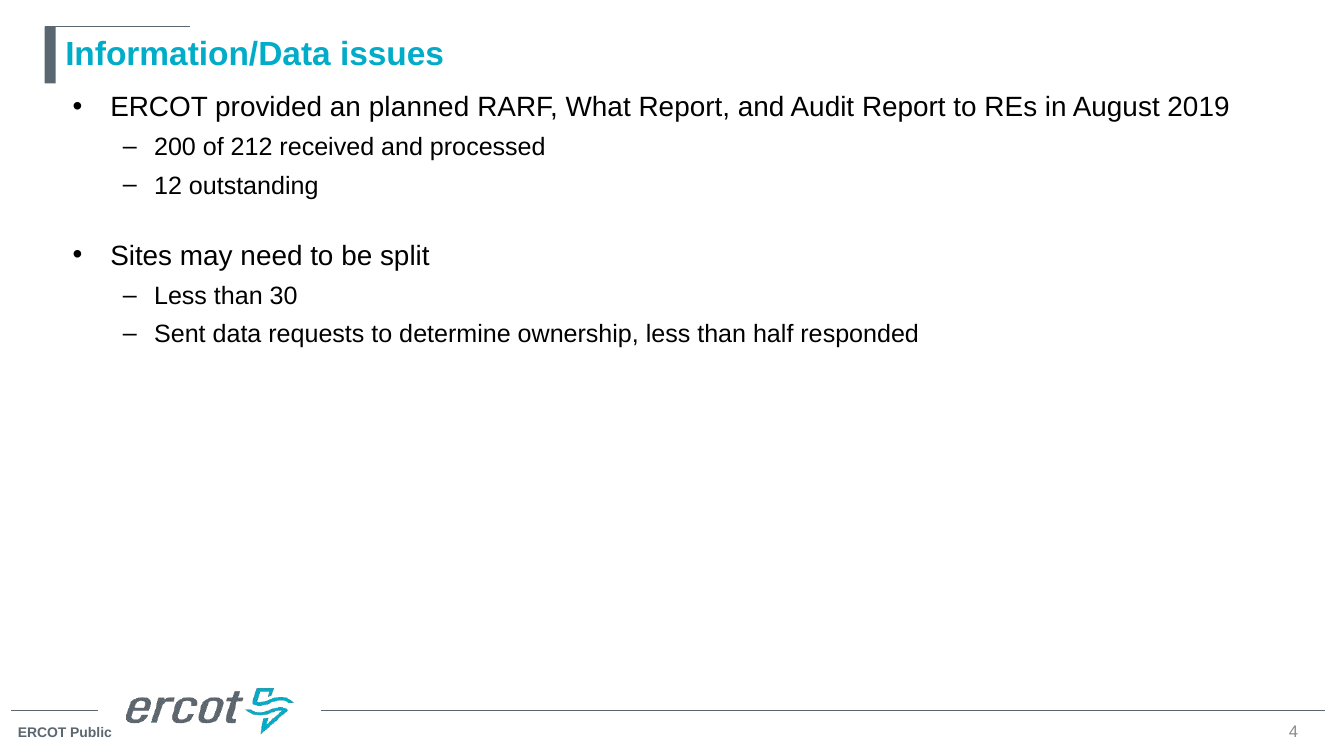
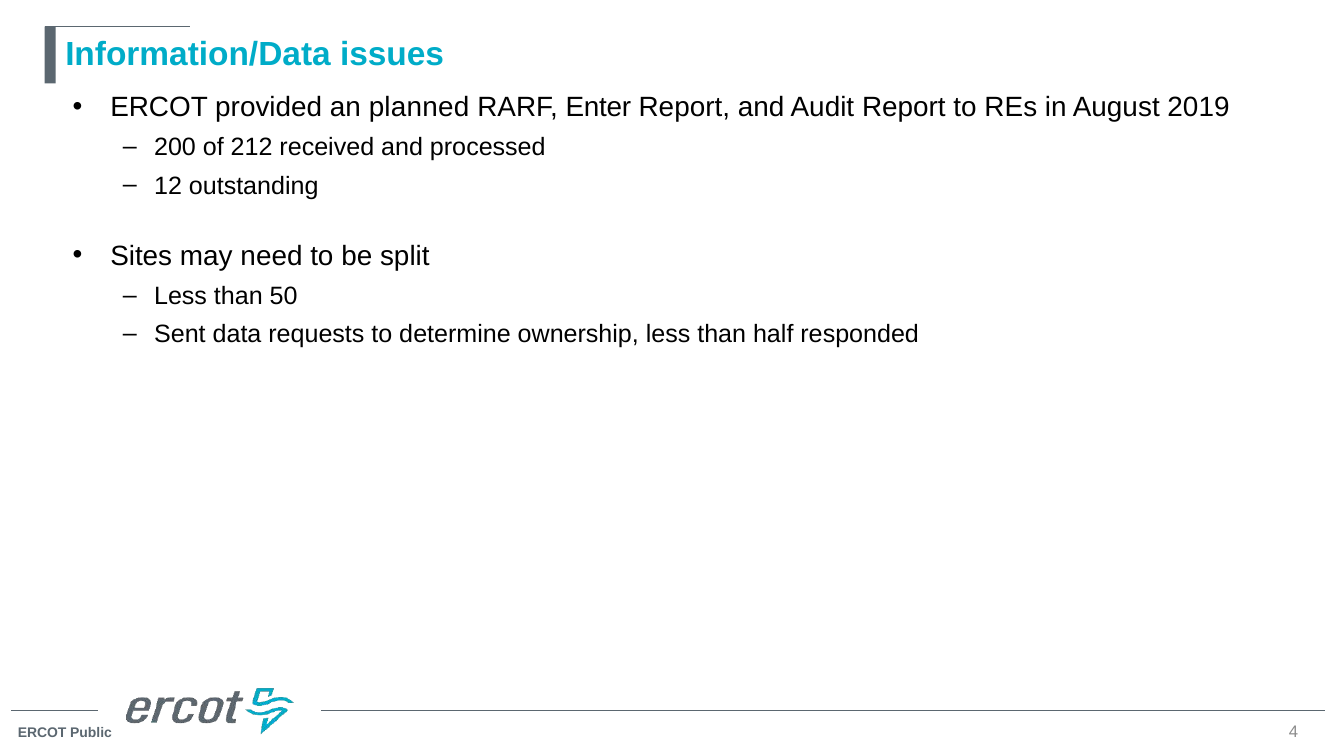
What: What -> Enter (598, 108)
30: 30 -> 50 (284, 296)
